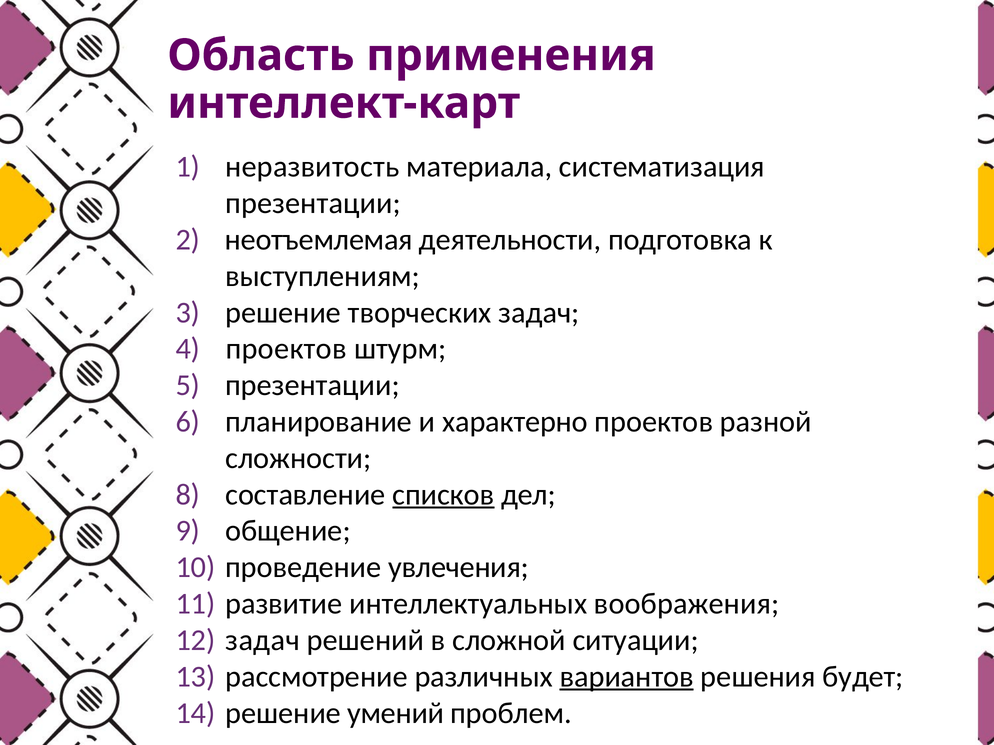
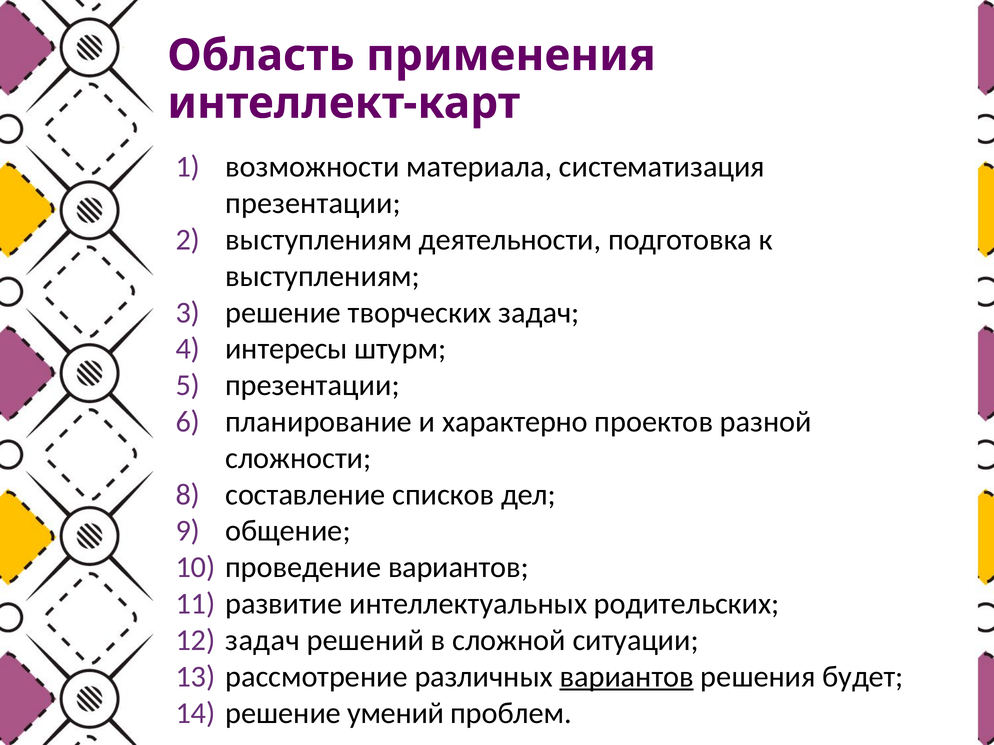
неразвитость: неразвитость -> возможности (312, 167)
неотъемлемая: неотъемлемая -> выступлениям (319, 240)
проектов: проектов -> интересы (286, 349)
списков underline: present -> none (443, 495)
проведение увлечения: увлечения -> вариантов (458, 568)
воображения: воображения -> родительских (687, 604)
